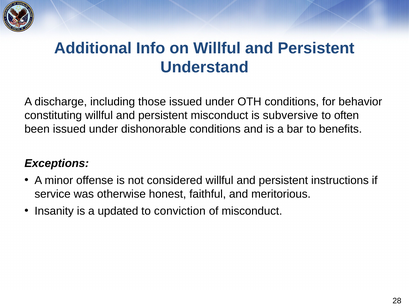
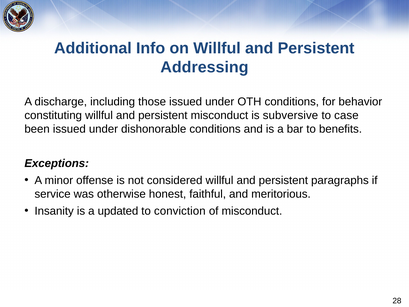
Understand: Understand -> Addressing (204, 67)
often: often -> case (346, 115)
instructions: instructions -> paragraphs (340, 180)
